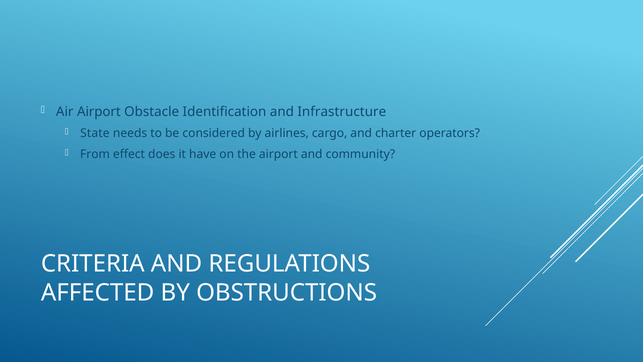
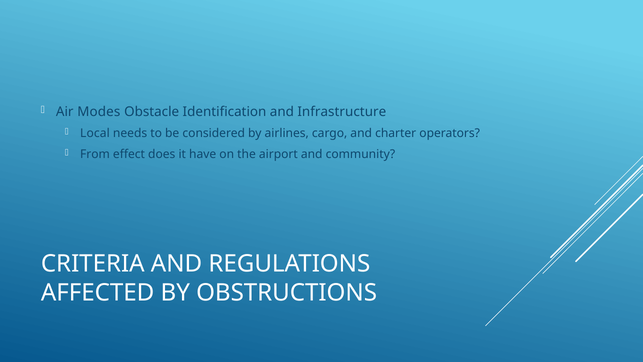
Air Airport: Airport -> Modes (99, 112)
State: State -> Local (95, 133)
